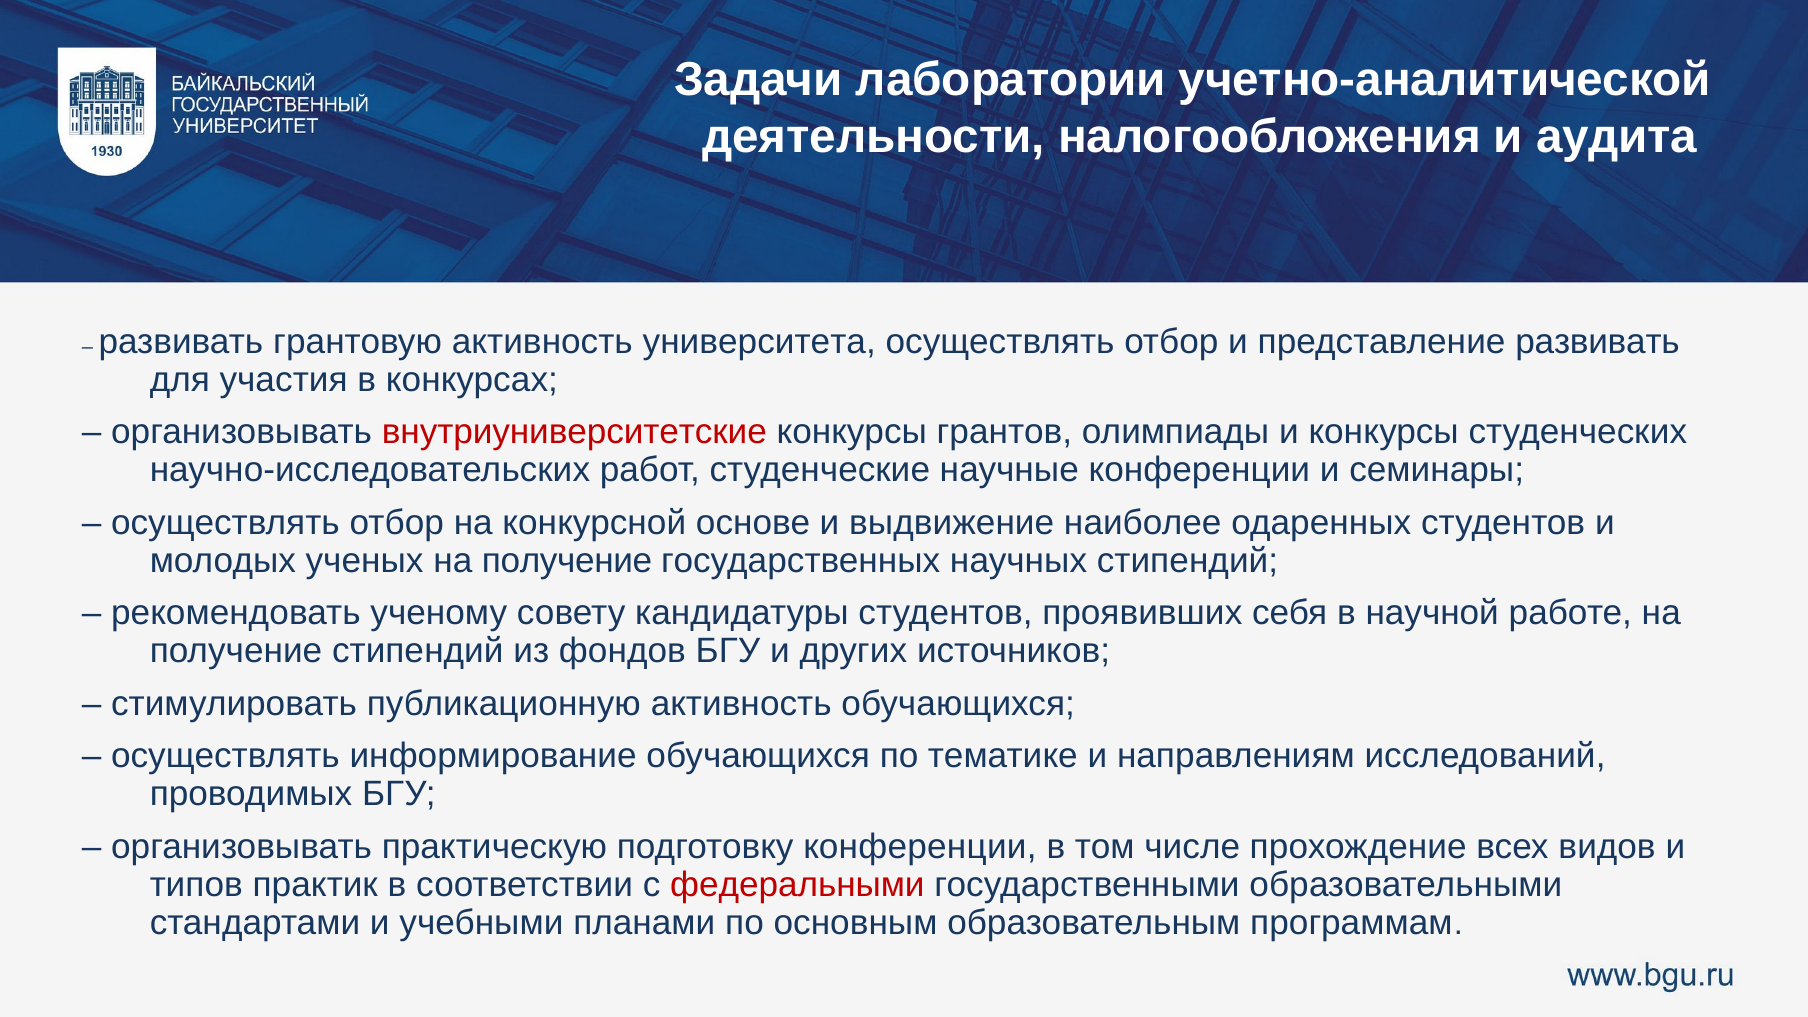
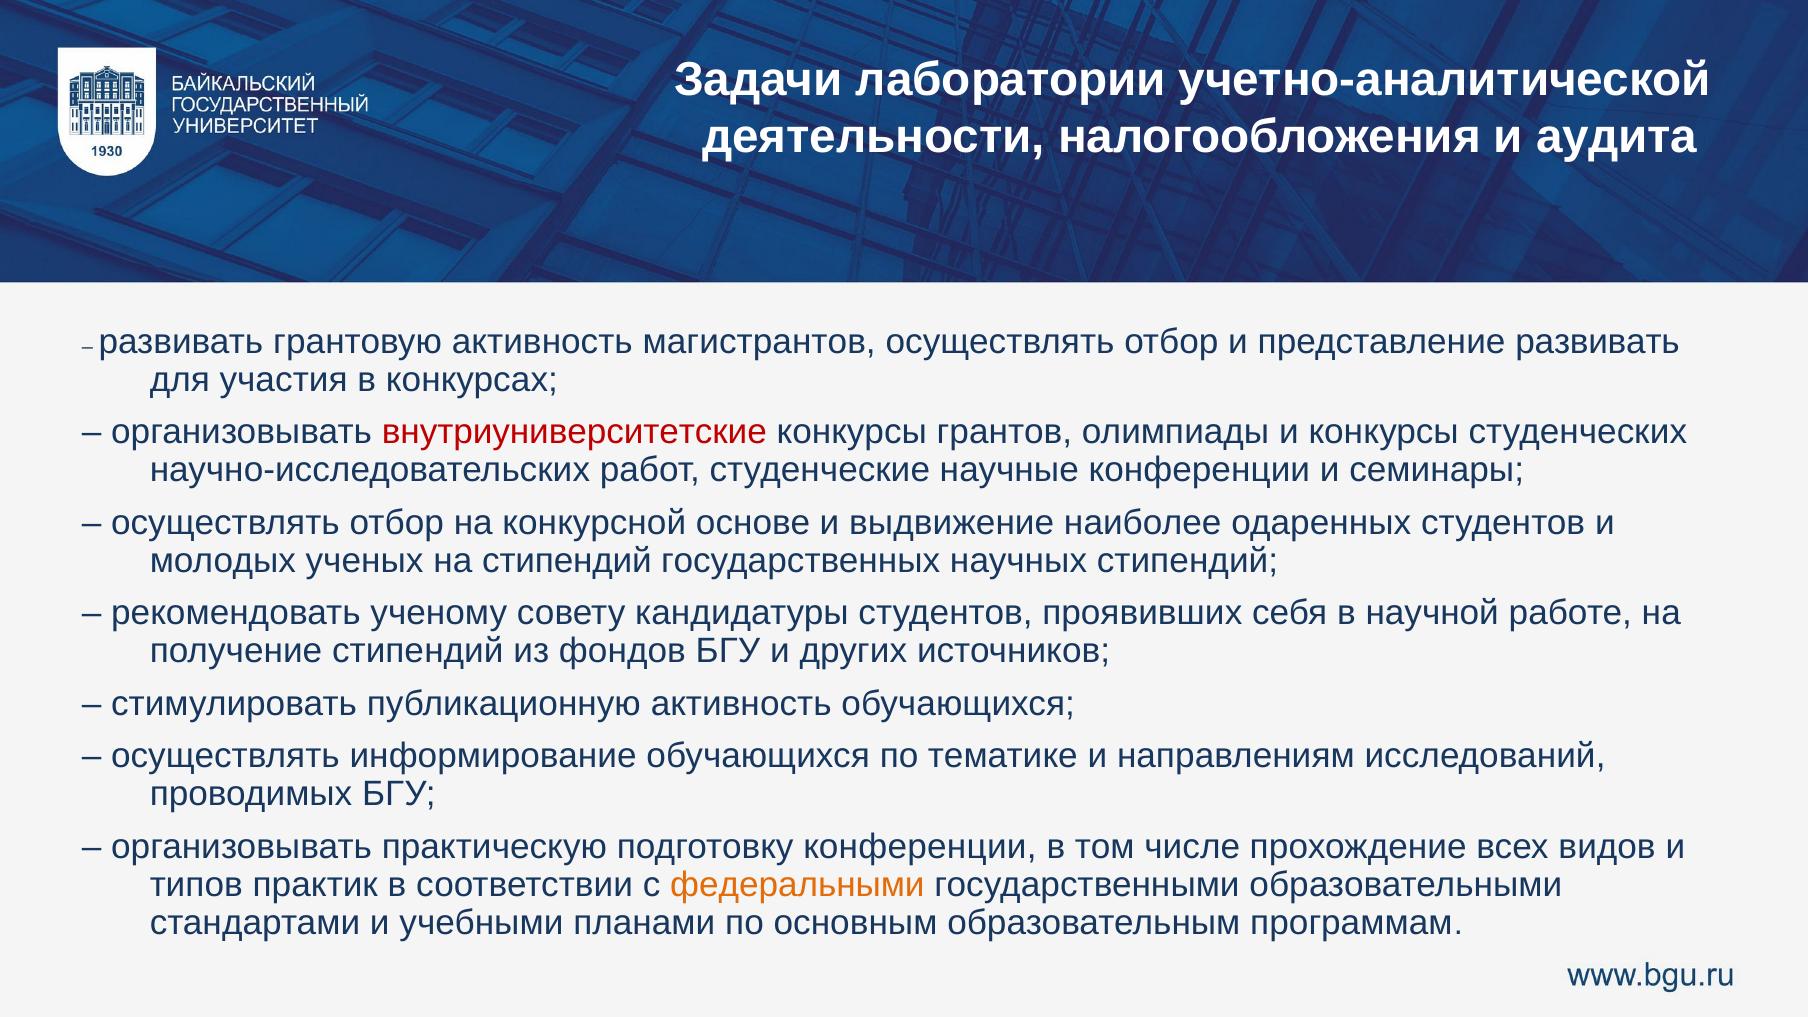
университета: университета -> магистрантов (759, 342)
ученых на получение: получение -> стипендий (567, 561)
федеральными colour: red -> orange (797, 885)
